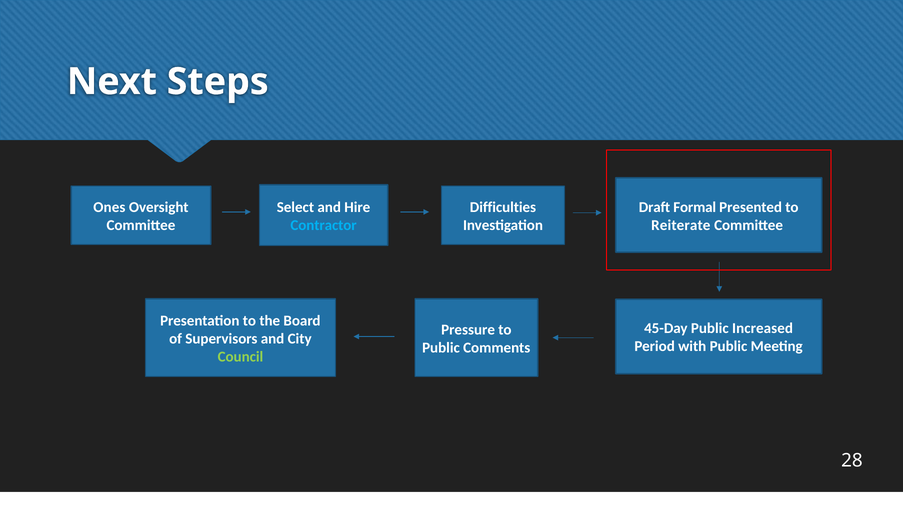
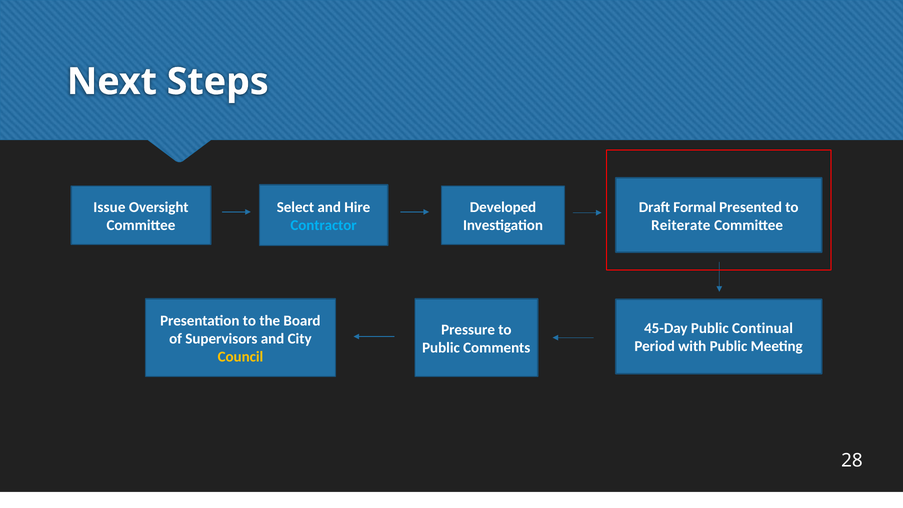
Ones: Ones -> Issue (109, 207)
Difficulties: Difficulties -> Developed (503, 207)
Increased: Increased -> Continual (763, 328)
Council colour: light green -> yellow (240, 357)
